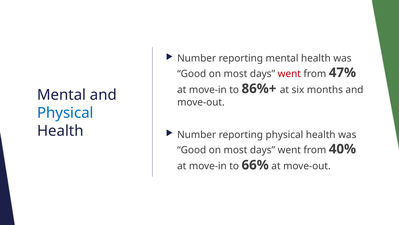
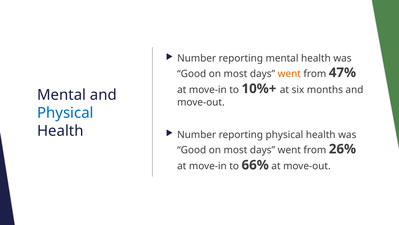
went colour: red -> orange (289, 74)
86%+: 86%+ -> 10%+ (259, 88)
40%: 40% -> 26% (342, 149)
